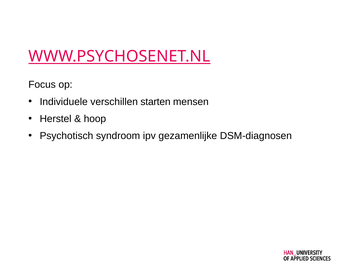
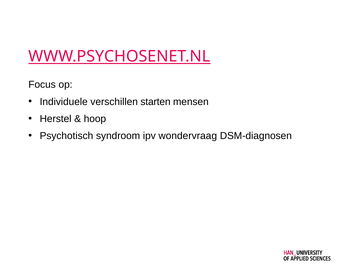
gezamenlijke: gezamenlijke -> wondervraag (188, 136)
